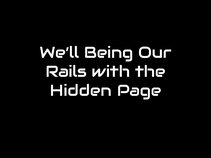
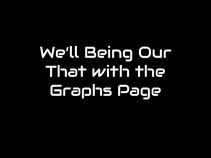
Rails: Rails -> That (66, 72)
Hidden: Hidden -> Graphs (81, 91)
